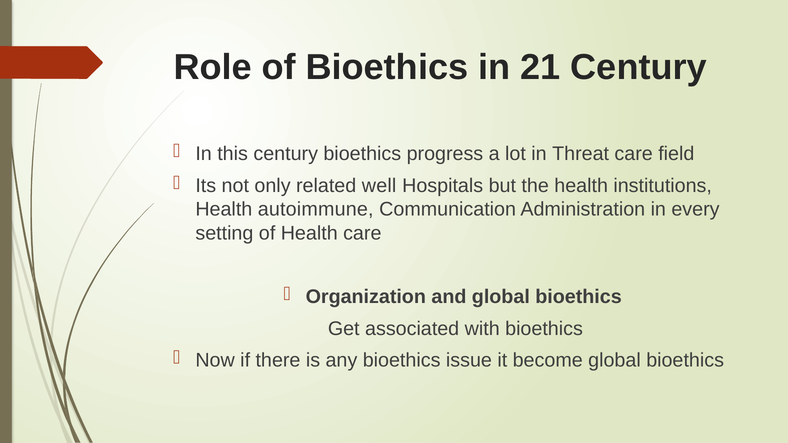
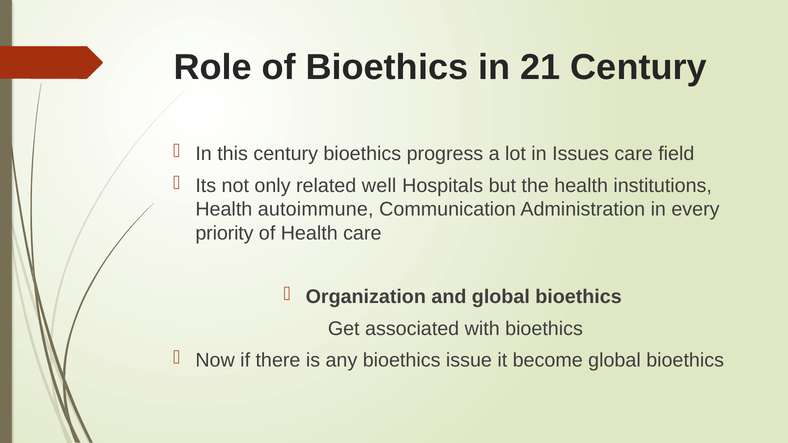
Threat: Threat -> Issues (581, 154)
setting: setting -> priority (224, 233)
